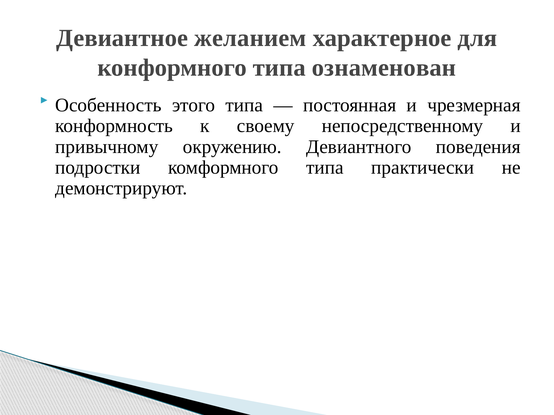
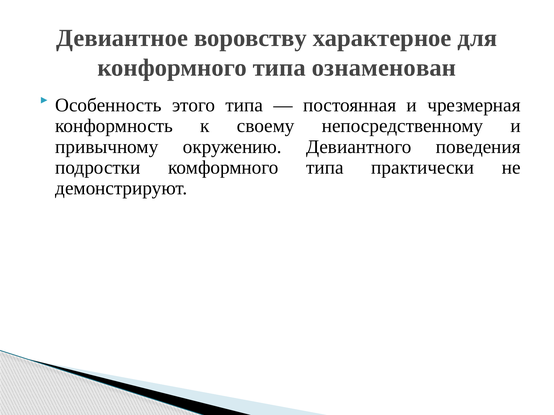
желанием: желанием -> воровству (250, 38)
